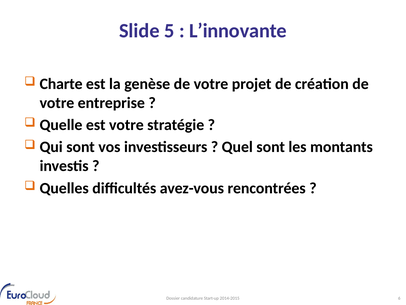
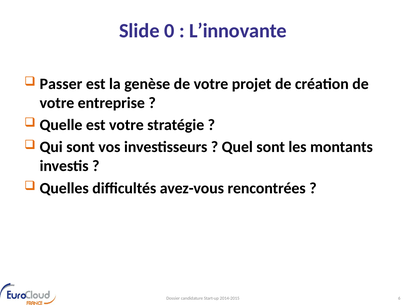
5: 5 -> 0 (169, 31)
Charte: Charte -> Passer (61, 84)
